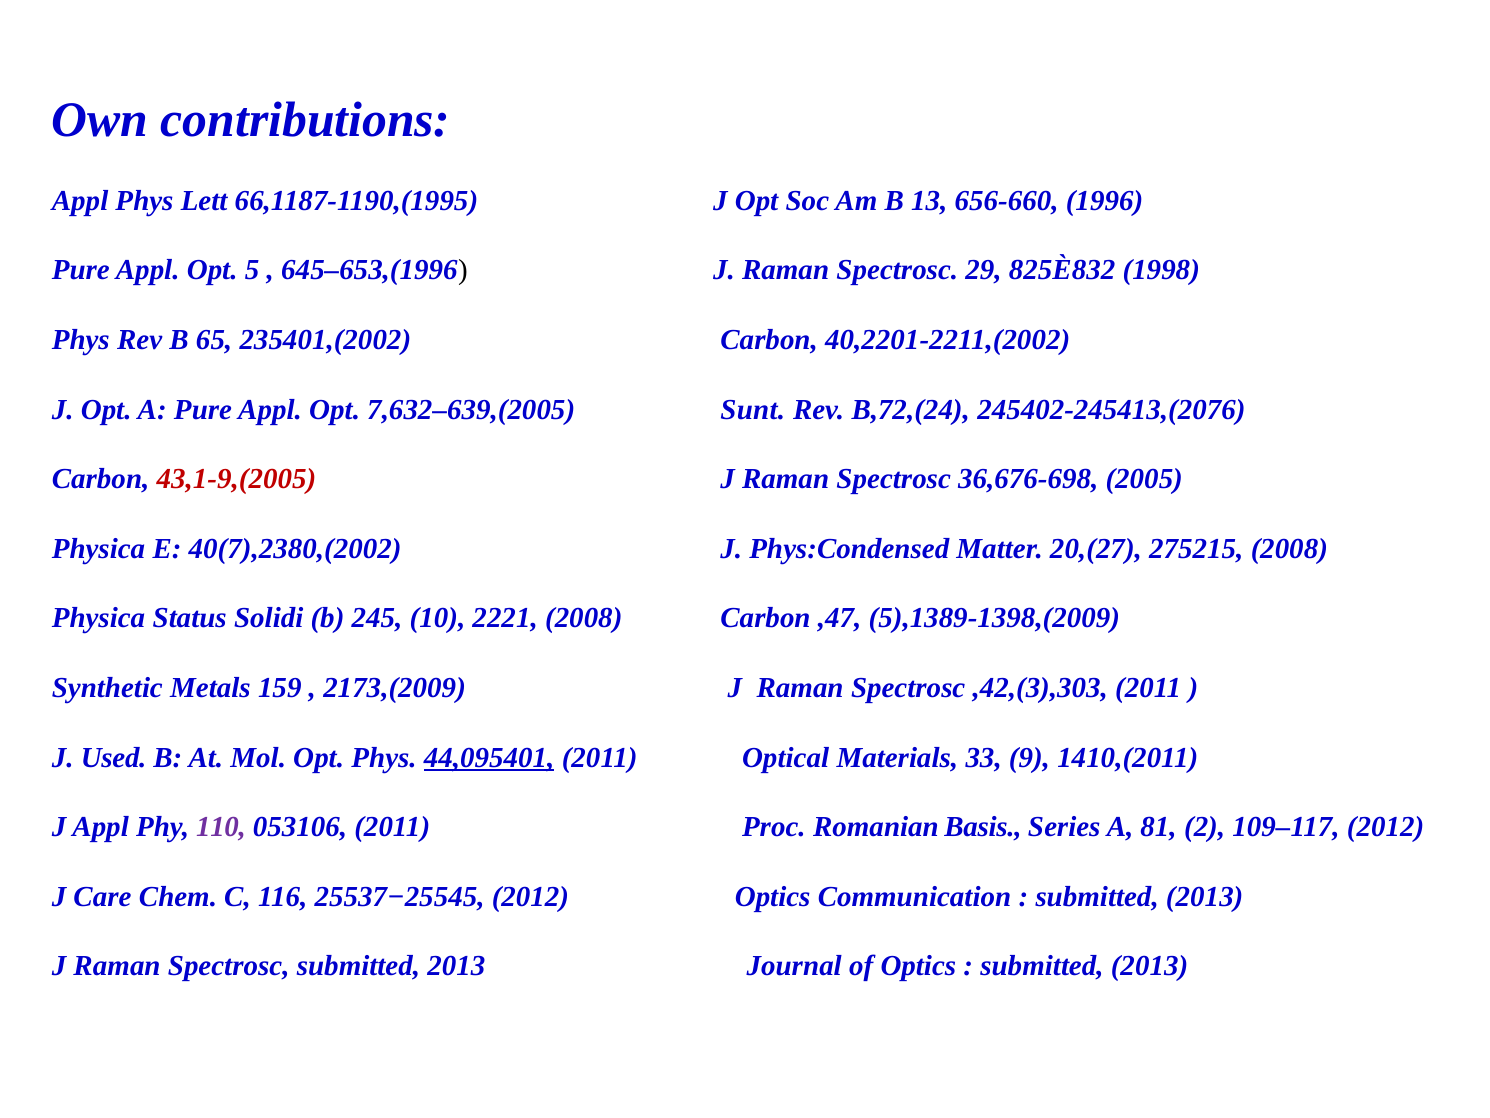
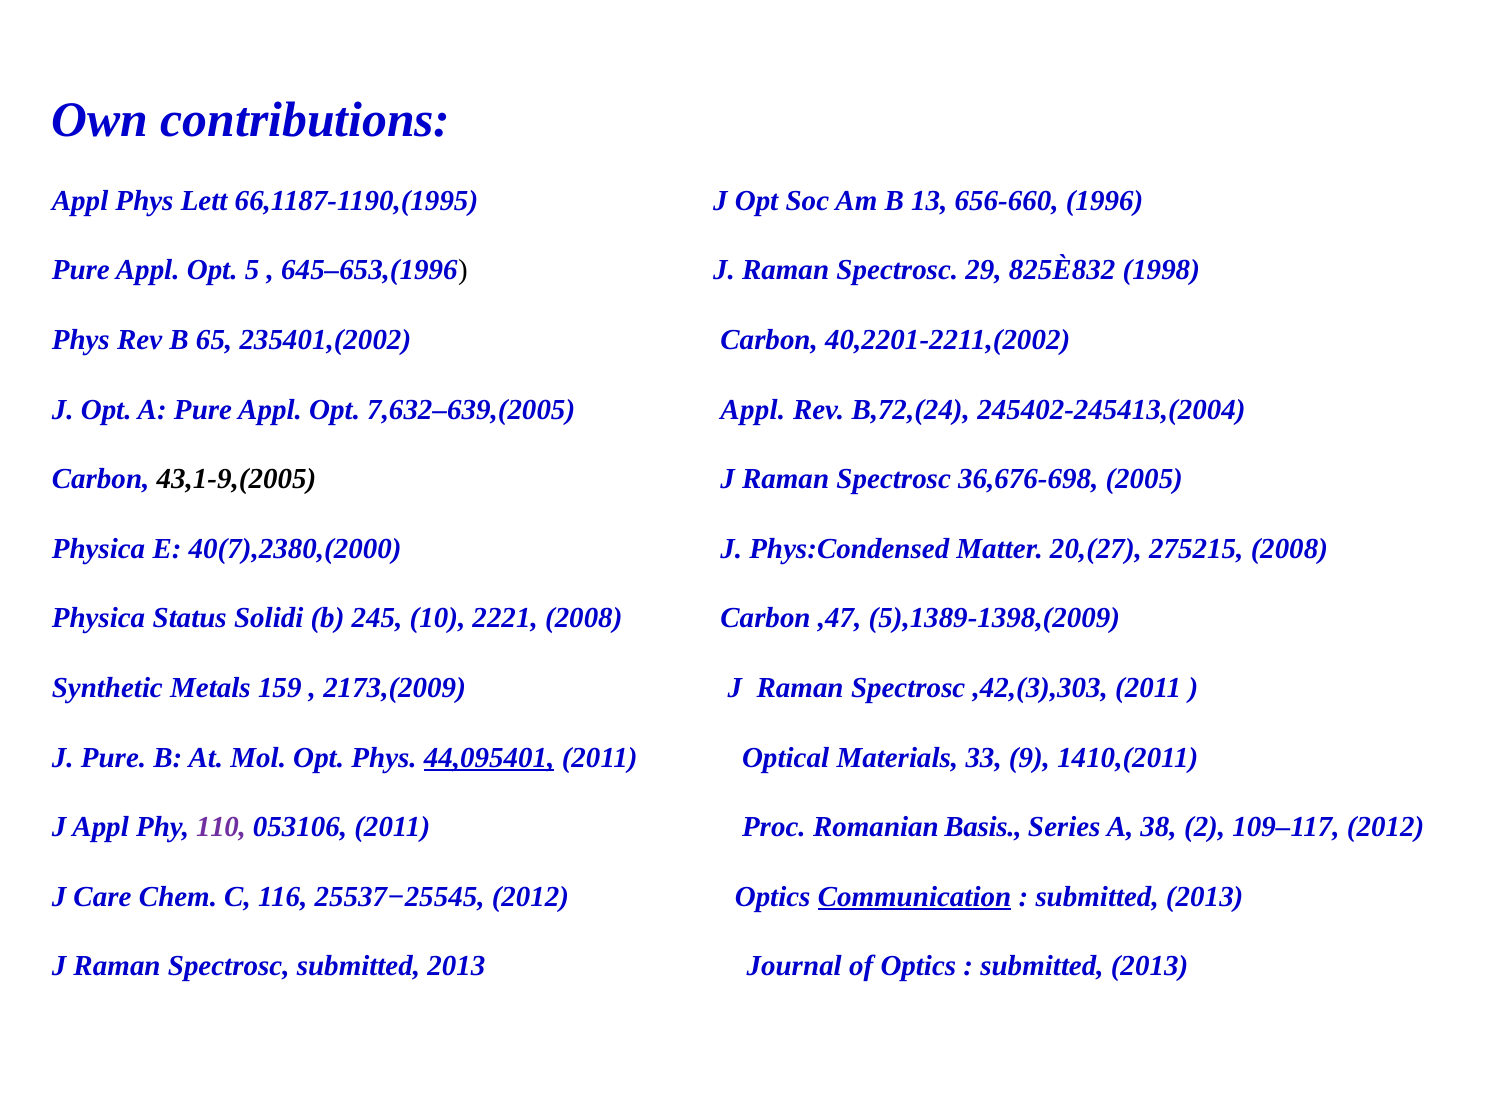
7,632–639,(2005 Sunt: Sunt -> Appl (753, 409)
245402-245413,(2076: 245402-245413,(2076 -> 245402-245413,(2004 (1111, 409)
43,1-9,(2005 colour: red -> black (236, 479)
40(7),2380,(2002: 40(7),2380,(2002 -> 40(7),2380,(2000 (295, 548)
J Used: Used -> Pure (113, 757)
81: 81 -> 38 (1159, 827)
Communication underline: none -> present (914, 896)
